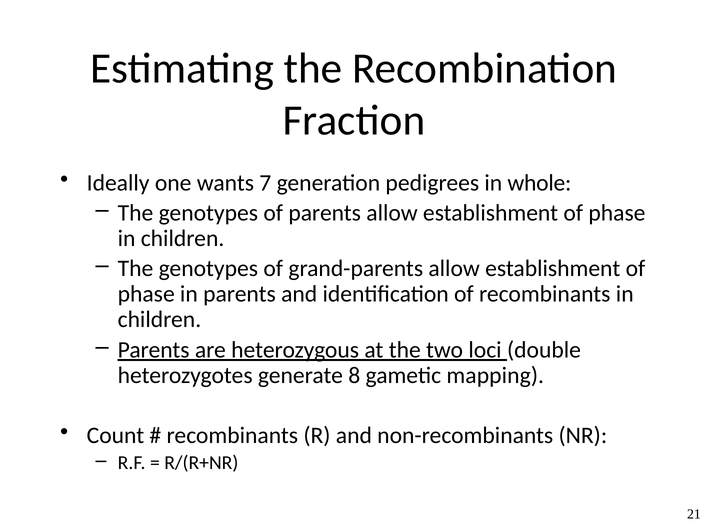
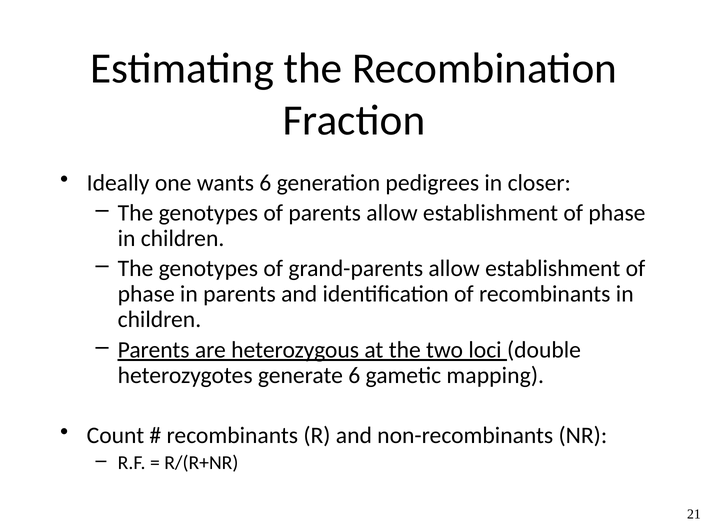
wants 7: 7 -> 6 (265, 183)
whole: whole -> closer (539, 183)
generate 8: 8 -> 6 (354, 375)
